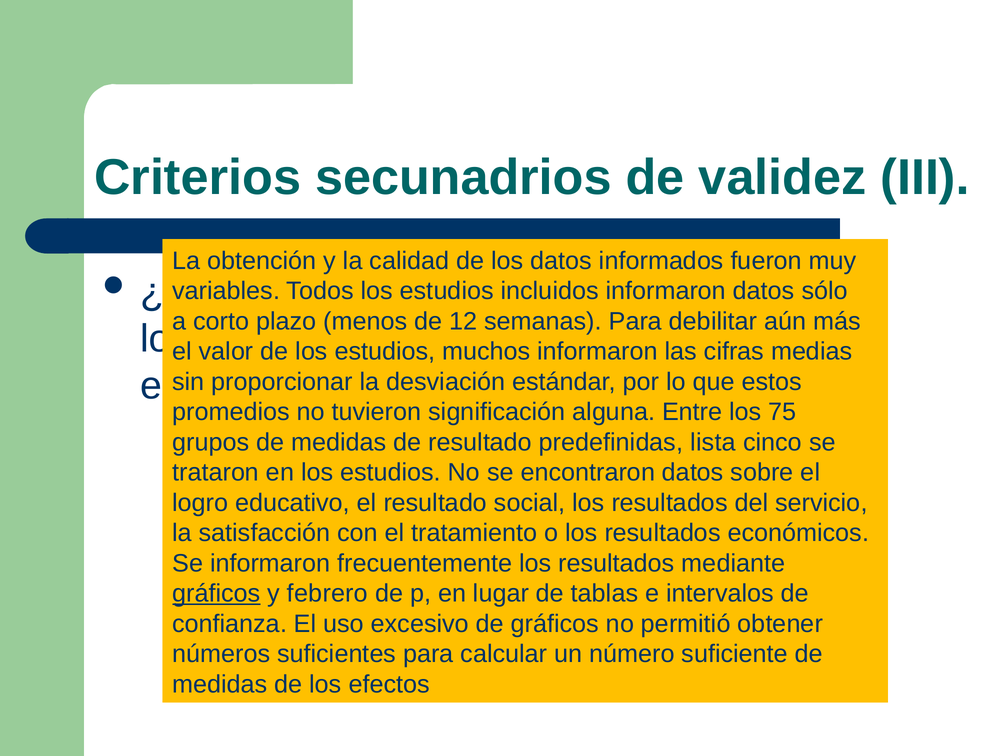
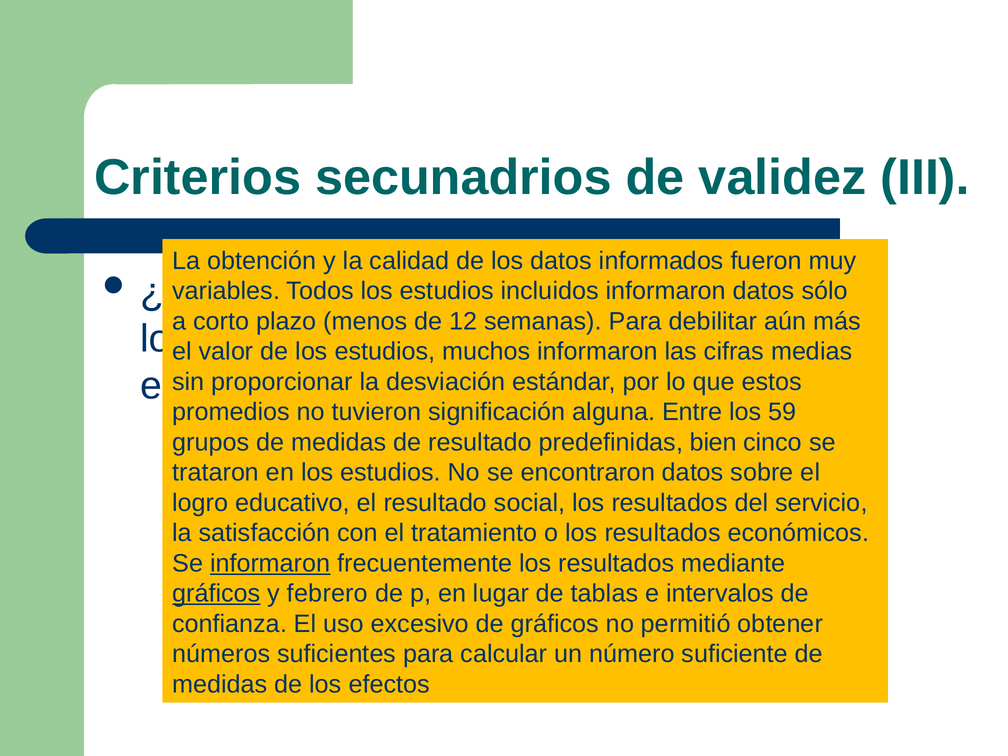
75: 75 -> 59 (782, 412)
lista: lista -> bien (713, 442)
informaron underline: none -> present (270, 563)
